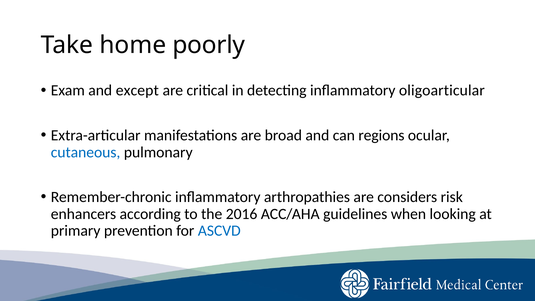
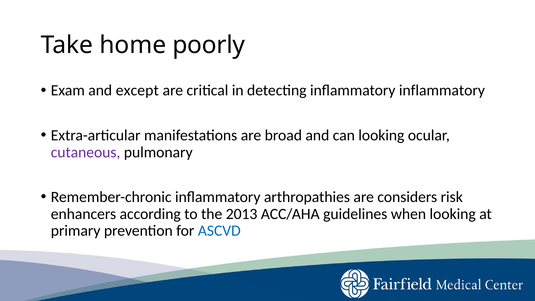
inflammatory oligoarticular: oligoarticular -> inflammatory (442, 90)
can regions: regions -> looking (381, 135)
cutaneous colour: blue -> purple (86, 152)
2016: 2016 -> 2013 (242, 214)
